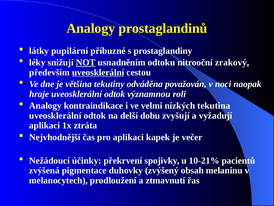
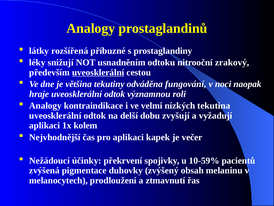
pupilární: pupilární -> rozšířená (70, 51)
NOT underline: present -> none (86, 62)
považován: považován -> fungování (186, 84)
ztráta: ztráta -> kolem (86, 125)
10-21%: 10-21% -> 10-59% (204, 160)
